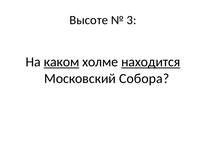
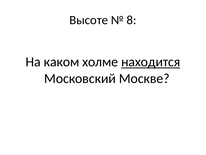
3: 3 -> 8 (132, 20)
каком underline: present -> none (62, 62)
Собора: Собора -> Москве (144, 78)
